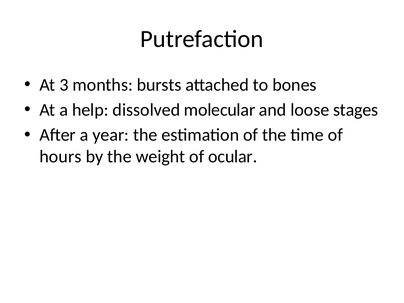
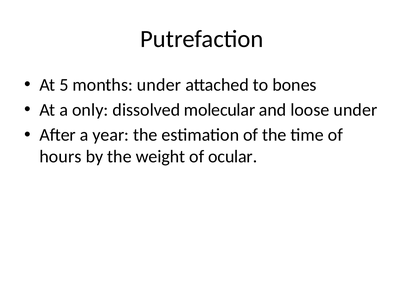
3: 3 -> 5 (64, 85)
months bursts: bursts -> under (159, 85)
help: help -> only (90, 110)
loose stages: stages -> under (356, 110)
